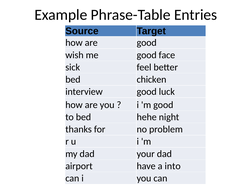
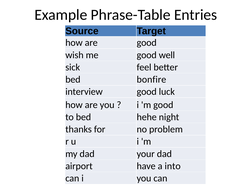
face: face -> well (167, 55)
chicken: chicken -> bonfire (151, 79)
